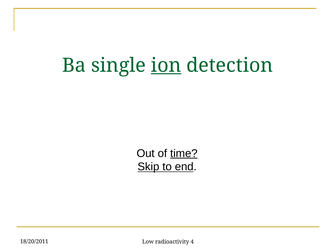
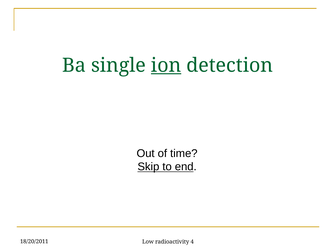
time underline: present -> none (184, 153)
